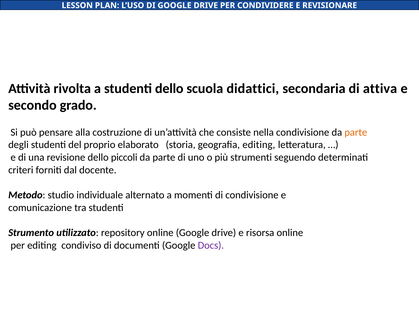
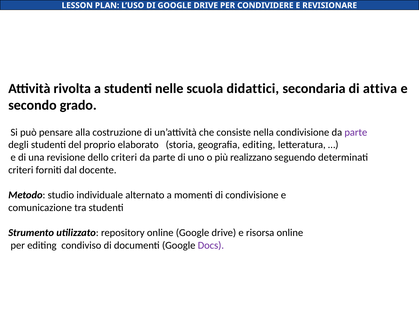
studenti dello: dello -> nelle (169, 89)
parte colour: orange -> purple (356, 132)
dello piccoli: piccoli -> criteri (124, 157)
strumenti: strumenti -> realizzano (251, 157)
